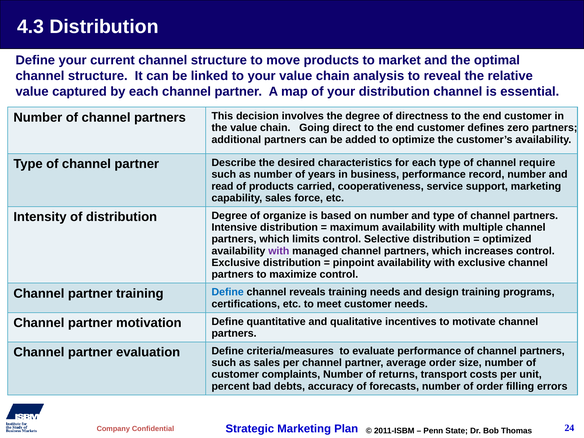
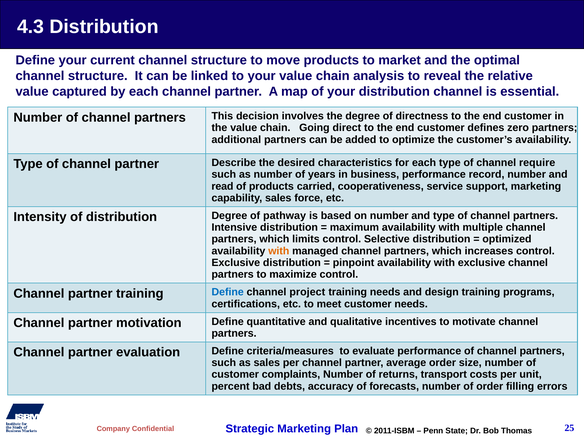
organize: organize -> pathway (285, 216)
with colour: purple -> orange (279, 251)
reveals: reveals -> project (307, 292)
24: 24 -> 25 (569, 428)
